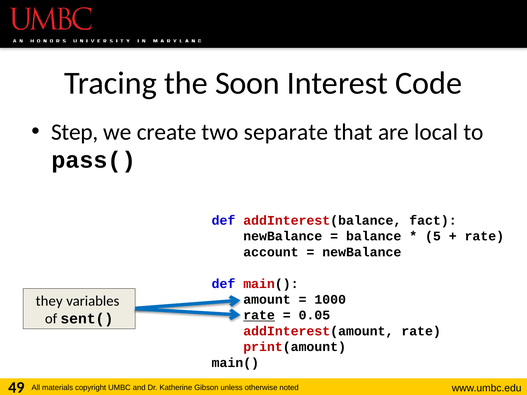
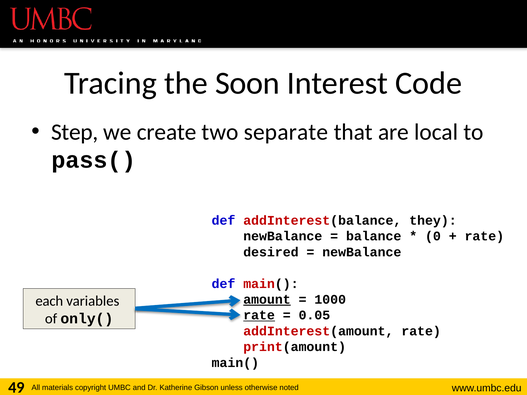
fact: fact -> they (433, 221)
5: 5 -> 0 (433, 236)
account: account -> desired (271, 252)
amount underline: none -> present (267, 300)
they: they -> each (49, 301)
sent(: sent( -> only( (87, 319)
